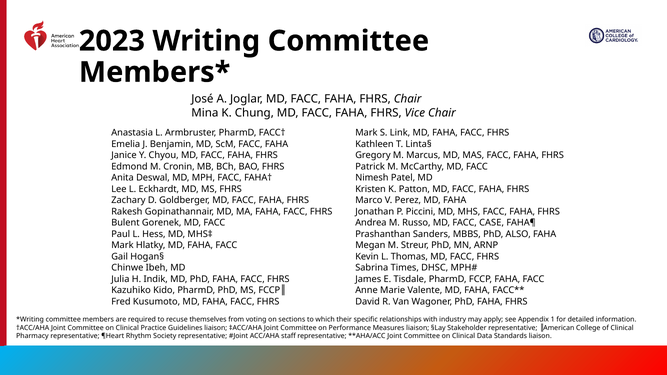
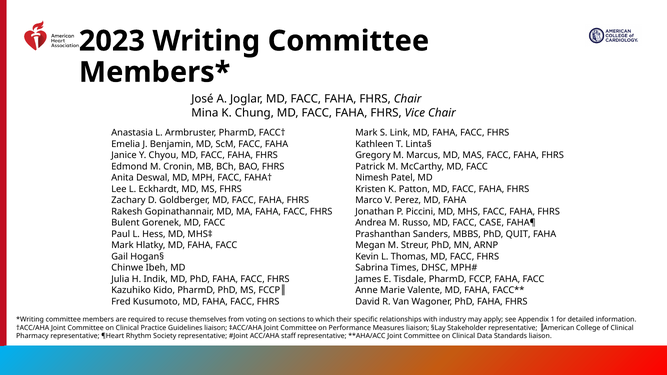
ALSO: ALSO -> QUIT (518, 234)
